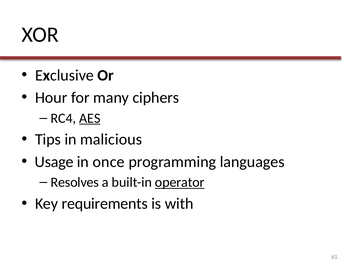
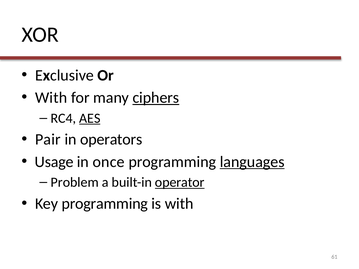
Hour: Hour -> With (51, 98)
ciphers underline: none -> present (156, 98)
Tips: Tips -> Pair (48, 140)
malicious: malicious -> operators (111, 140)
languages underline: none -> present (252, 162)
Resolves: Resolves -> Problem (75, 183)
Key requirements: requirements -> programming (105, 204)
